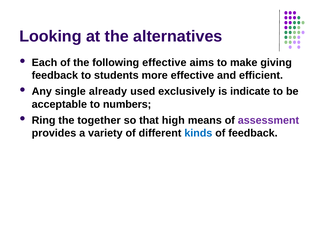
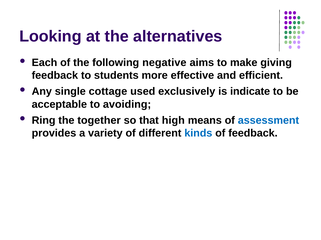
following effective: effective -> negative (164, 63)
already: already -> cottage (108, 92)
numbers: numbers -> avoiding (127, 105)
assessment colour: purple -> blue (268, 121)
